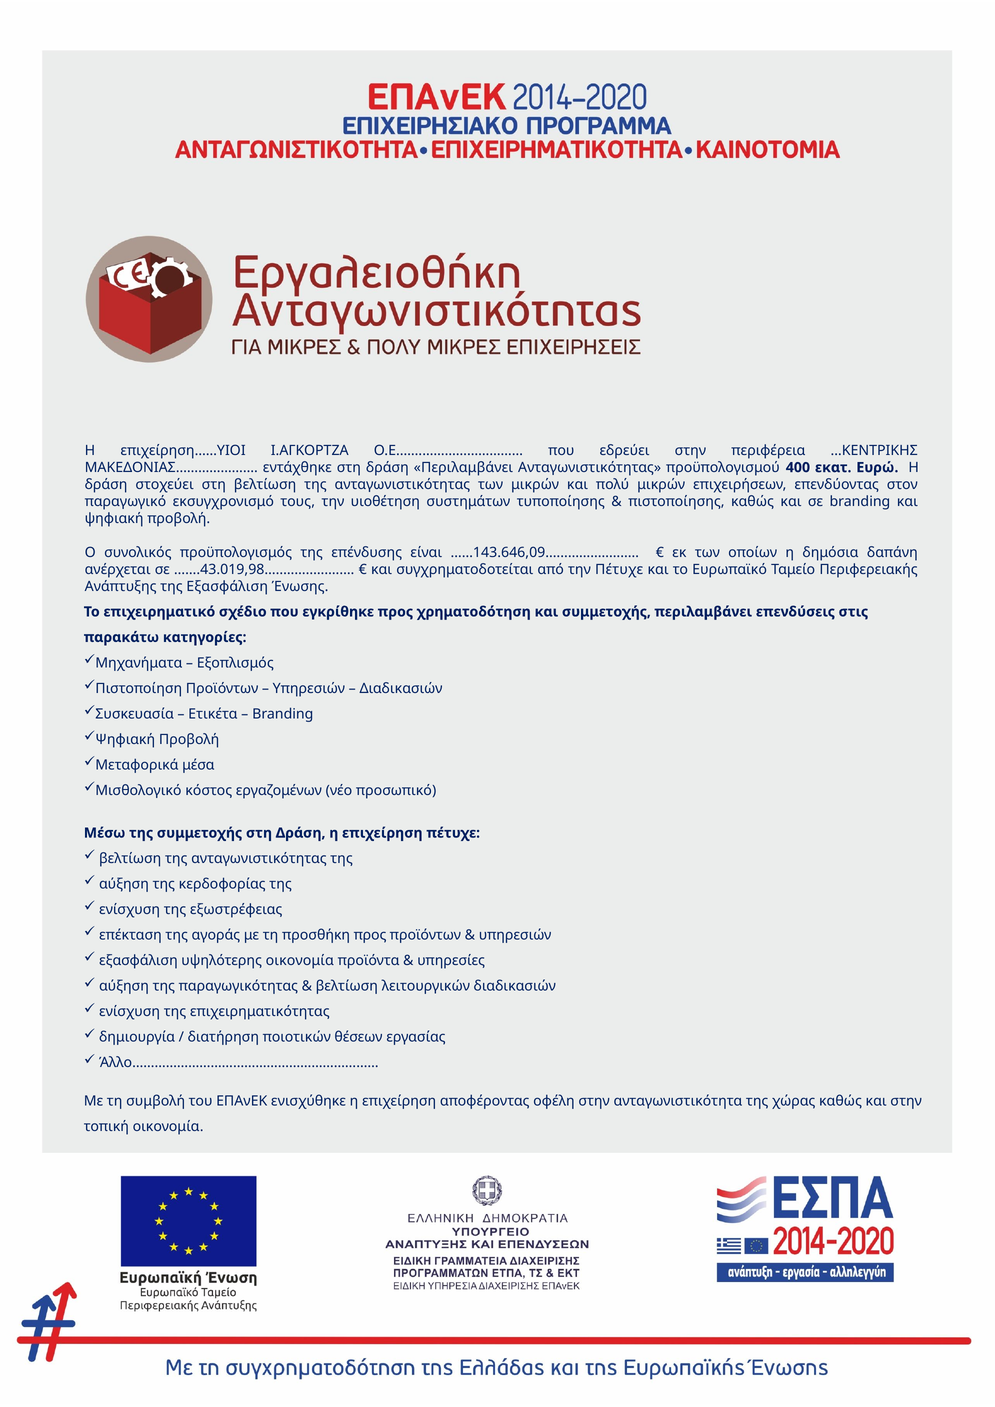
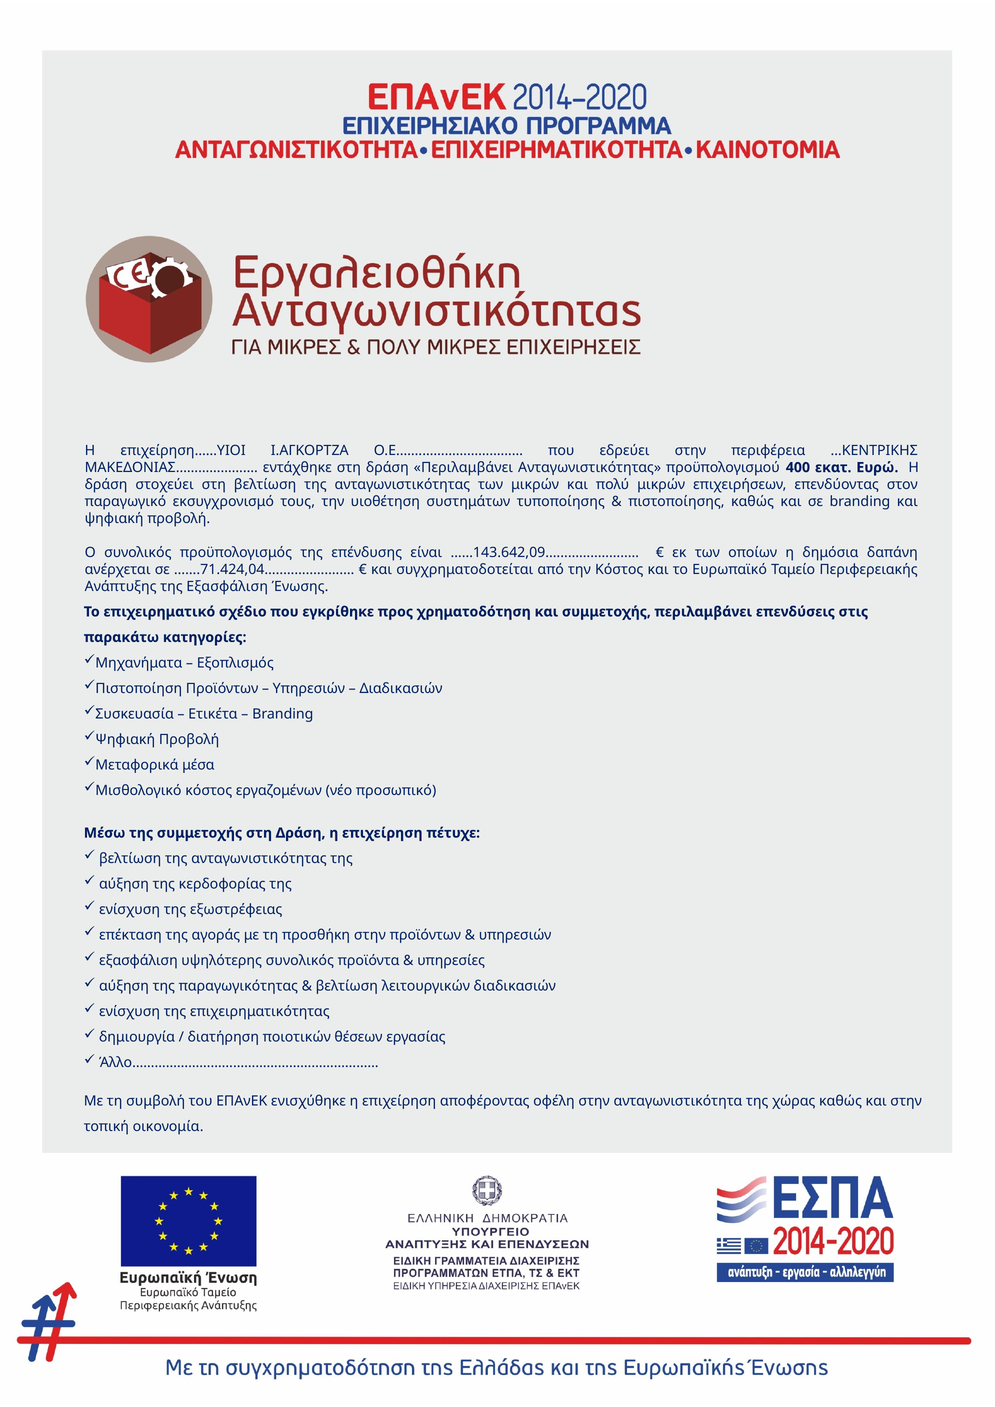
……143.646,09.…..……..……..…: ……143.646,09.…..……..……..… -> ……143.642,09.…..……..……..… (545, 553)
…….43.019,98…..……..……..…: …….43.019,98…..……..……..… -> …….71.424,04…..……..……..… (264, 570)
την Πέτυχε: Πέτυχε -> Κόστος (619, 570)
προσθήκη προς: προς -> στην (370, 935)
υψηλότερης οικονομία: οικονομία -> συνολικός (300, 961)
